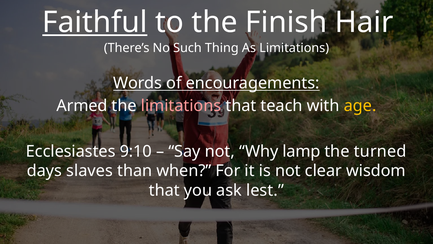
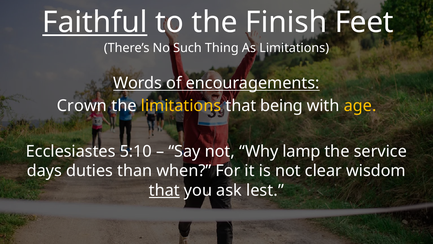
Hair: Hair -> Feet (364, 22)
Armed: Armed -> Crown (82, 106)
limitations colour: pink -> yellow (181, 106)
teach: teach -> being (282, 106)
9:10: 9:10 -> 5:10 (136, 151)
turned: turned -> service (380, 151)
slaves: slaves -> duties (90, 171)
that underline: none -> present (164, 190)
